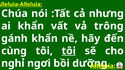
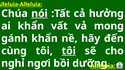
nói underline: none -> present (39, 14)
nhưng: nhưng -> hưởng (106, 14)
trông: trông -> mong (109, 26)
